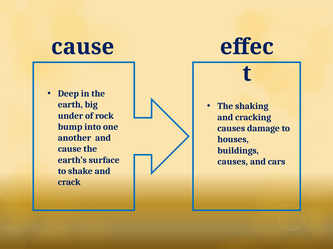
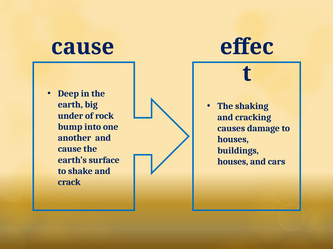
causes: causes -> houses (233, 162)
